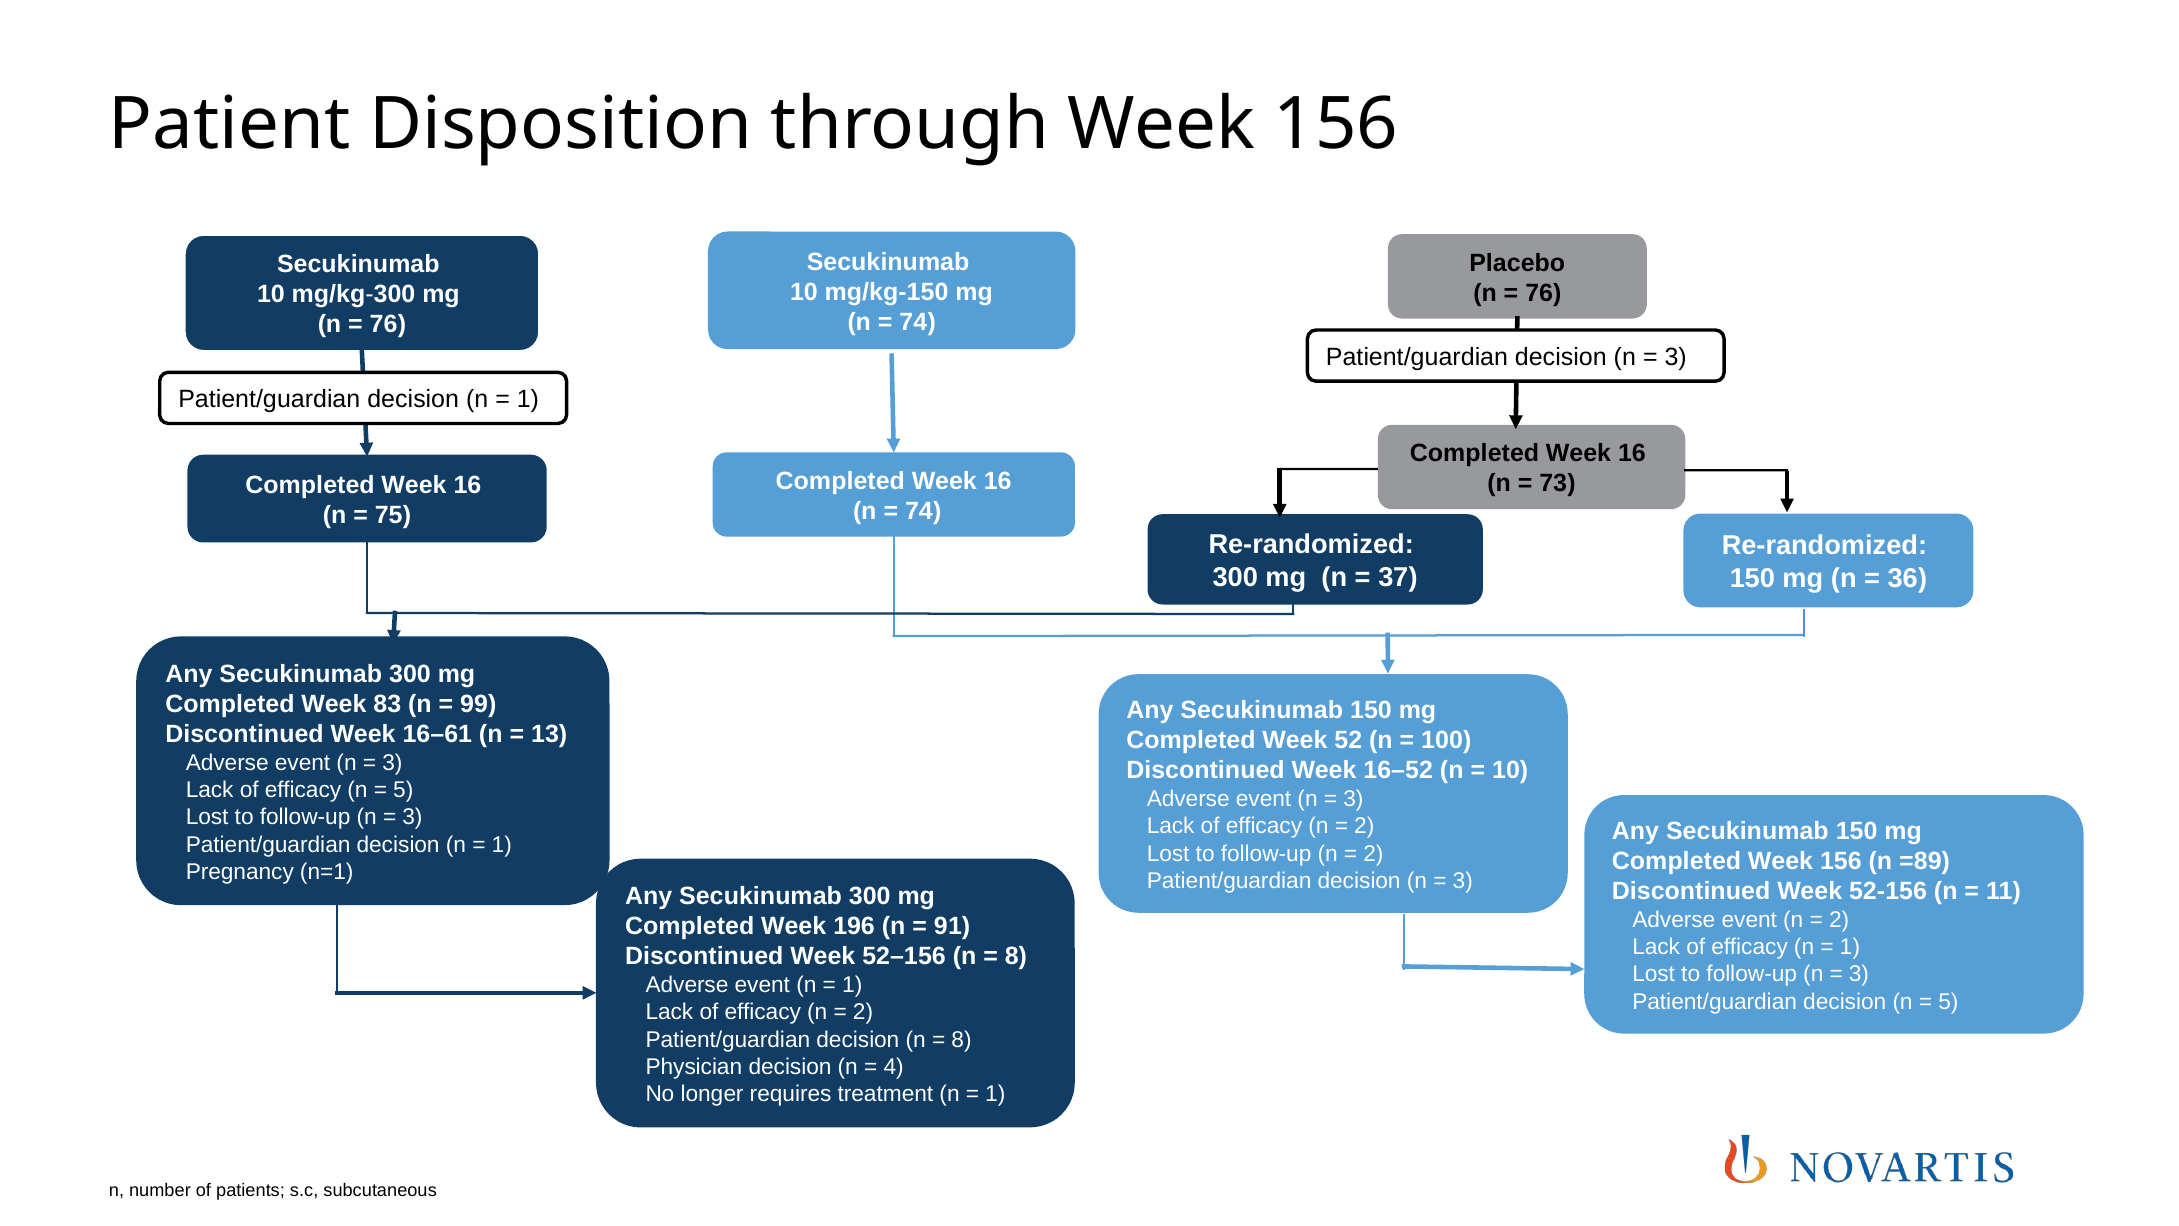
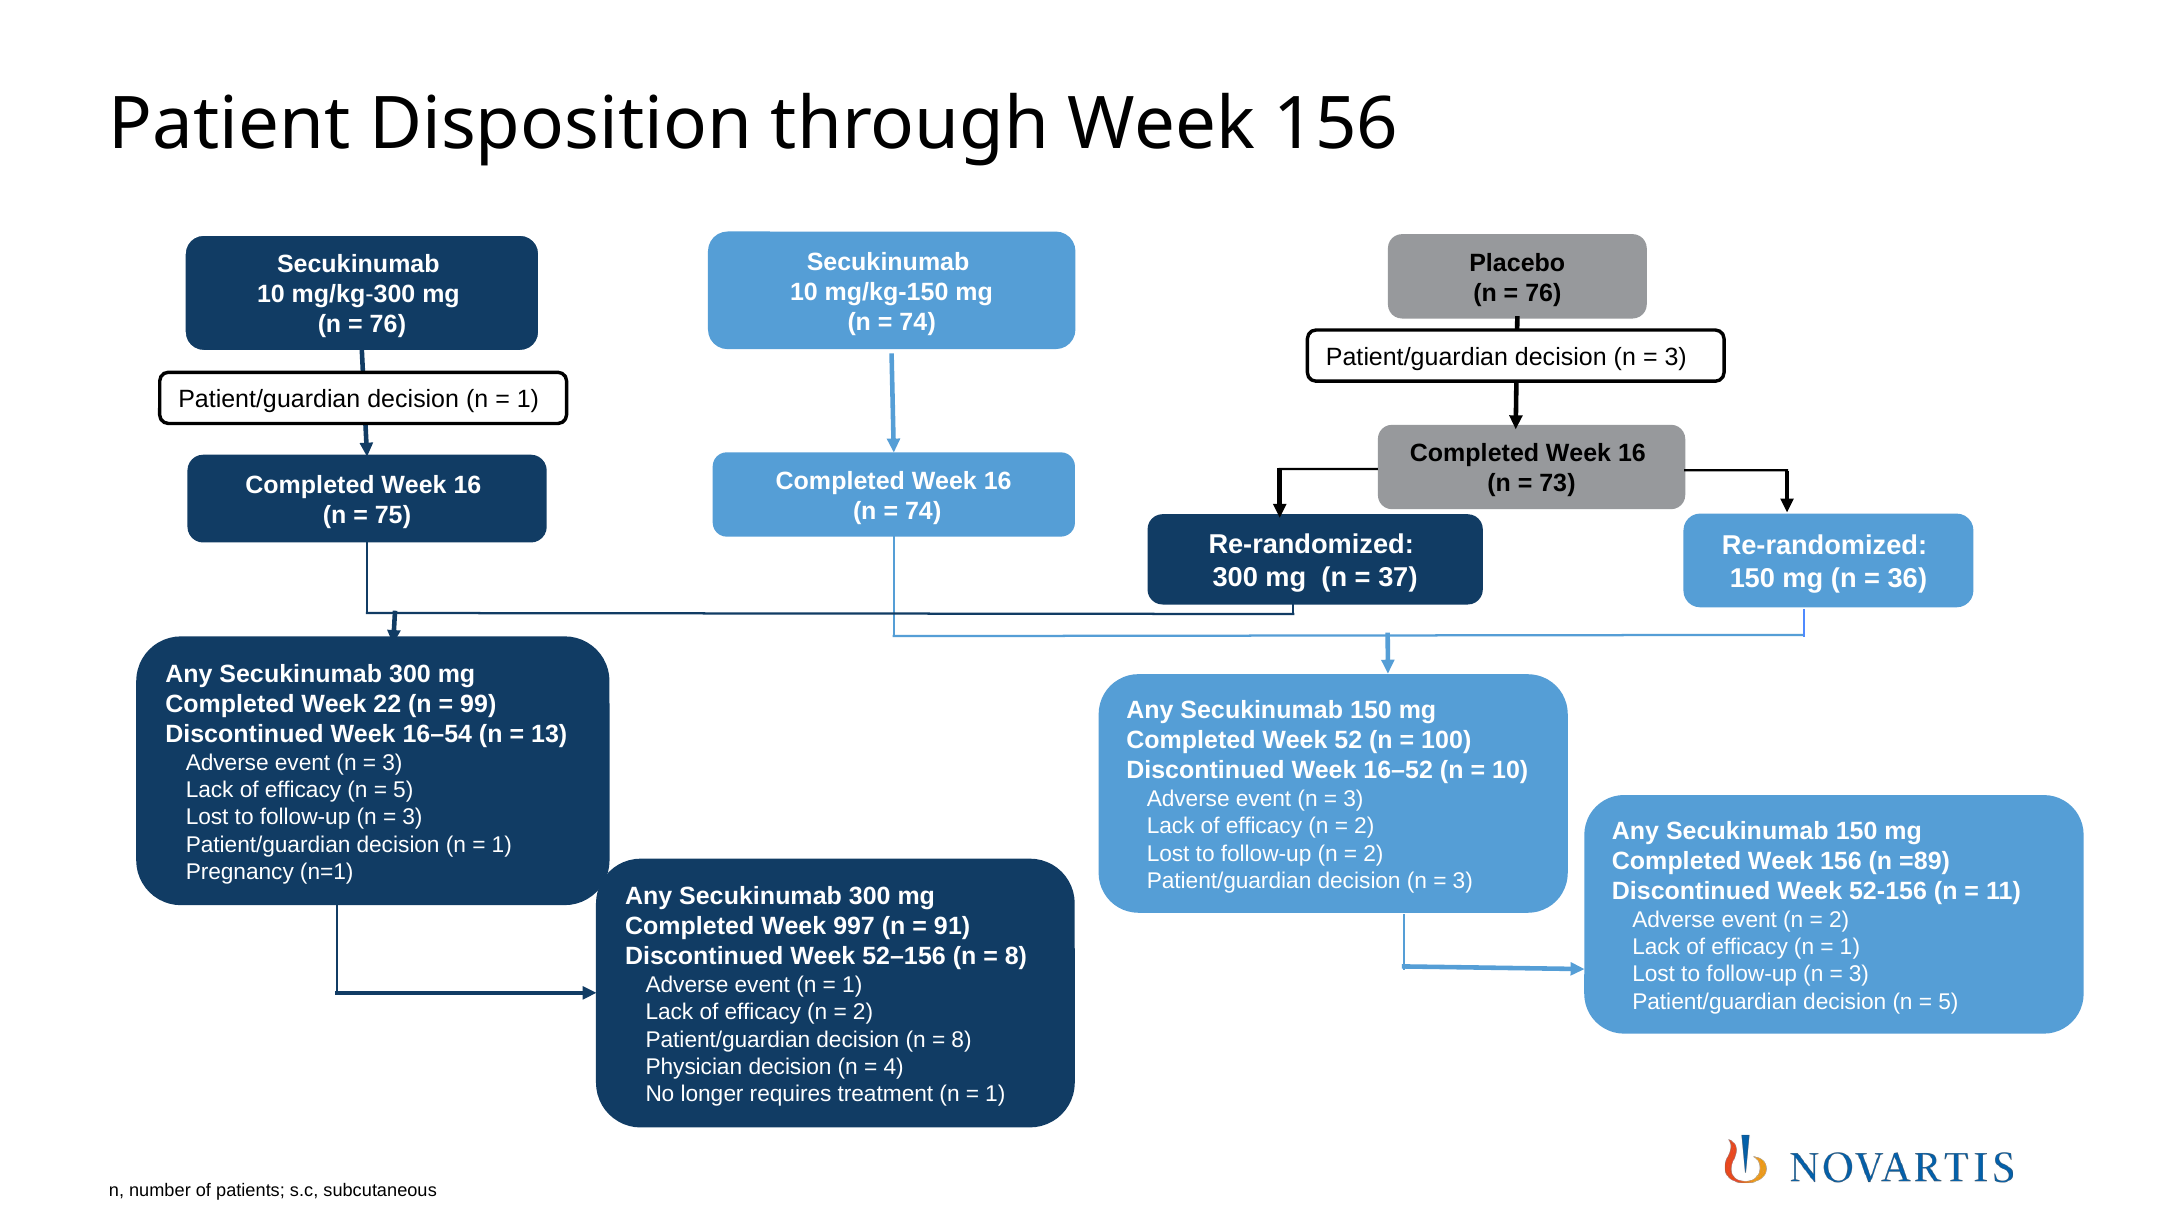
83: 83 -> 22 (387, 704)
16–61: 16–61 -> 16–54 (437, 734)
196: 196 -> 997 (854, 926)
